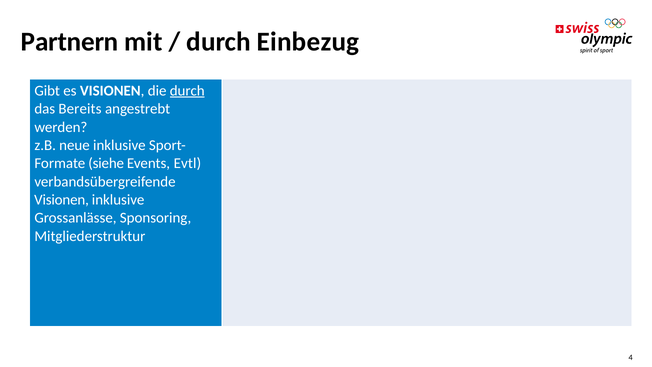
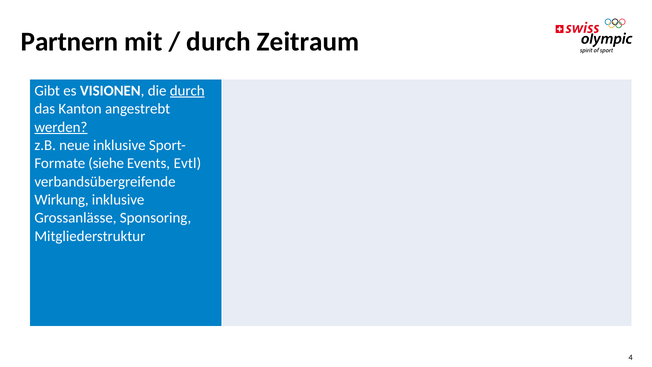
Einbezug: Einbezug -> Zeitraum (308, 42)
Bereits: Bereits -> Kanton (80, 109)
werden underline: none -> present (61, 127)
Visionen: Visionen -> Wirkung (62, 200)
